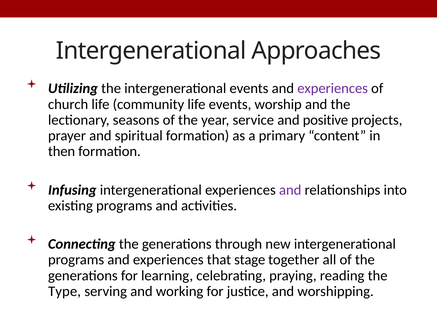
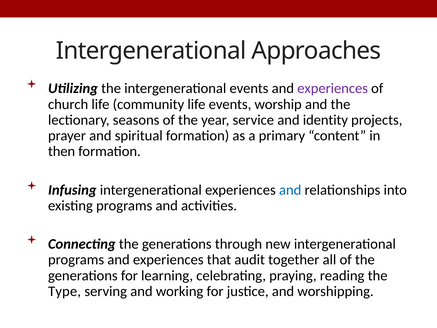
positive: positive -> identity (325, 120)
and colour: purple -> blue (290, 190)
stage: stage -> audit (250, 260)
